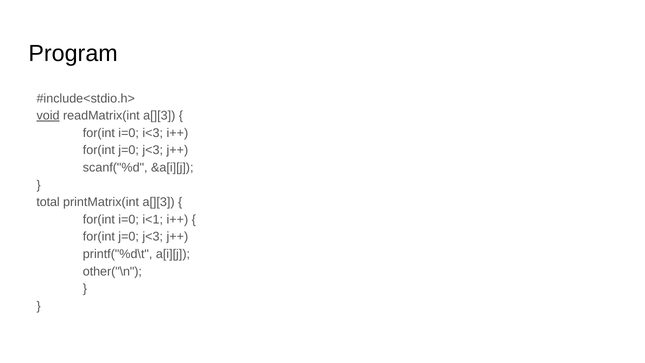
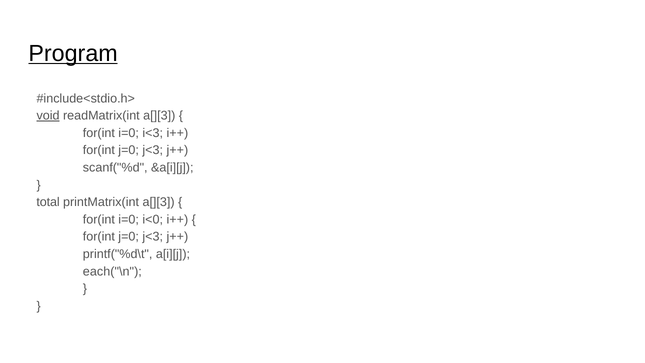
Program underline: none -> present (73, 53)
i<1: i<1 -> i<0 (153, 219)
other("\n: other("\n -> each("\n (112, 271)
